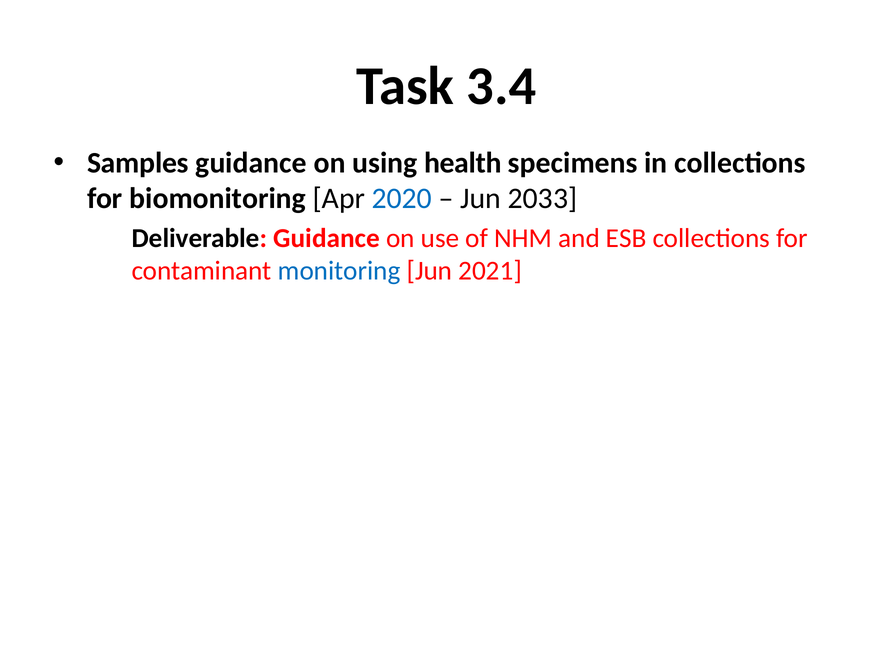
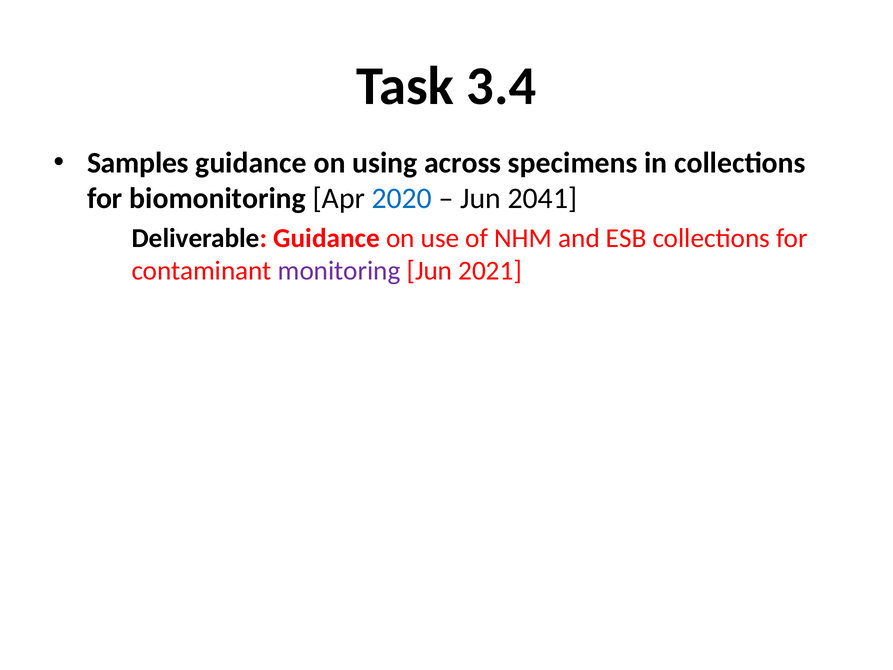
health: health -> across (463, 163)
2033: 2033 -> 2041 (542, 199)
monitoring colour: blue -> purple (339, 271)
